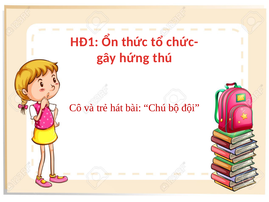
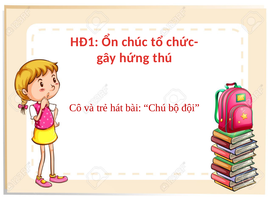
thức: thức -> chúc (135, 42)
